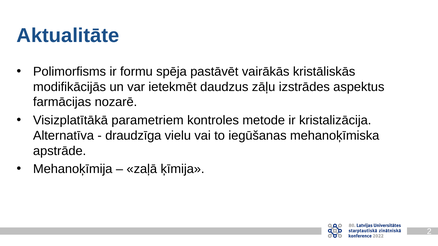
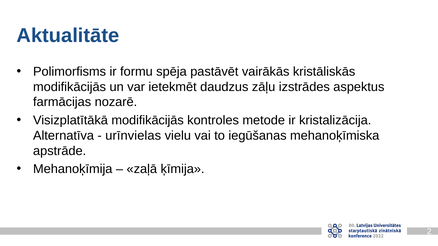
Visizplatītākā parametriem: parametriem -> modifikācijās (148, 120)
draudzīga: draudzīga -> urīnvielas (133, 136)
